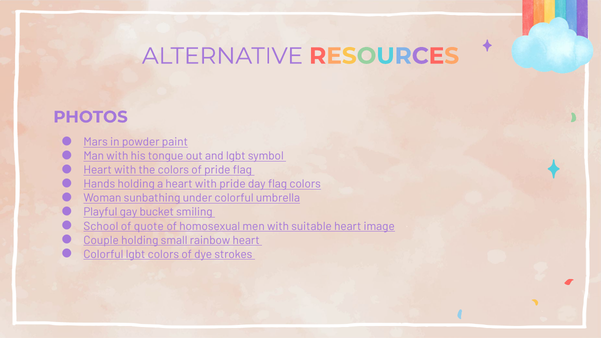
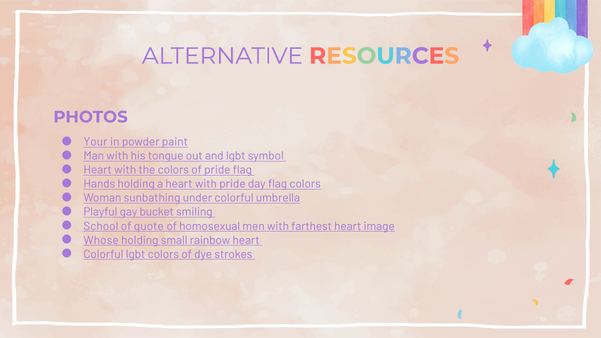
Mars: Mars -> Your (96, 142)
suitable: suitable -> farthest (312, 226)
Couple: Couple -> Whose (101, 240)
